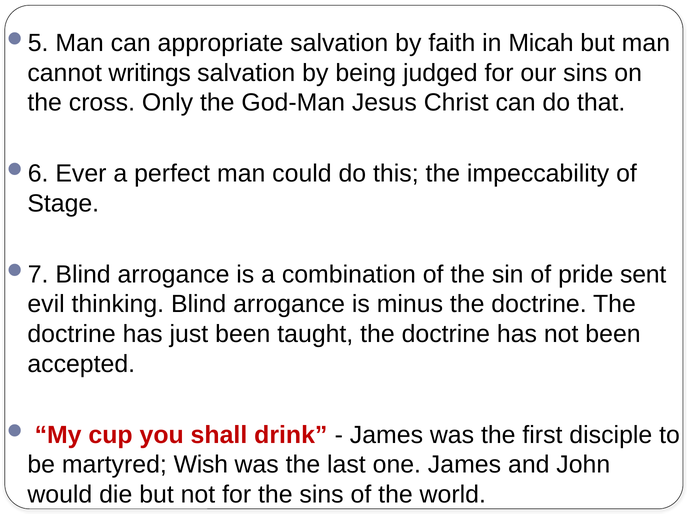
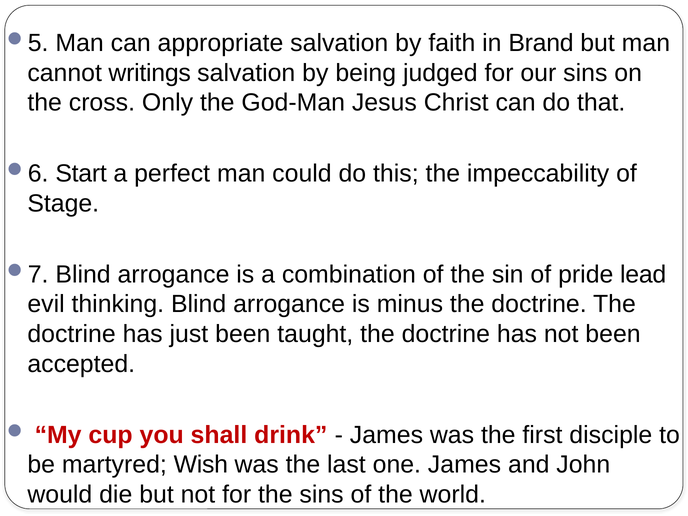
Micah: Micah -> Brand (541, 43)
Ever: Ever -> Start (81, 174)
sent: sent -> lead (643, 274)
